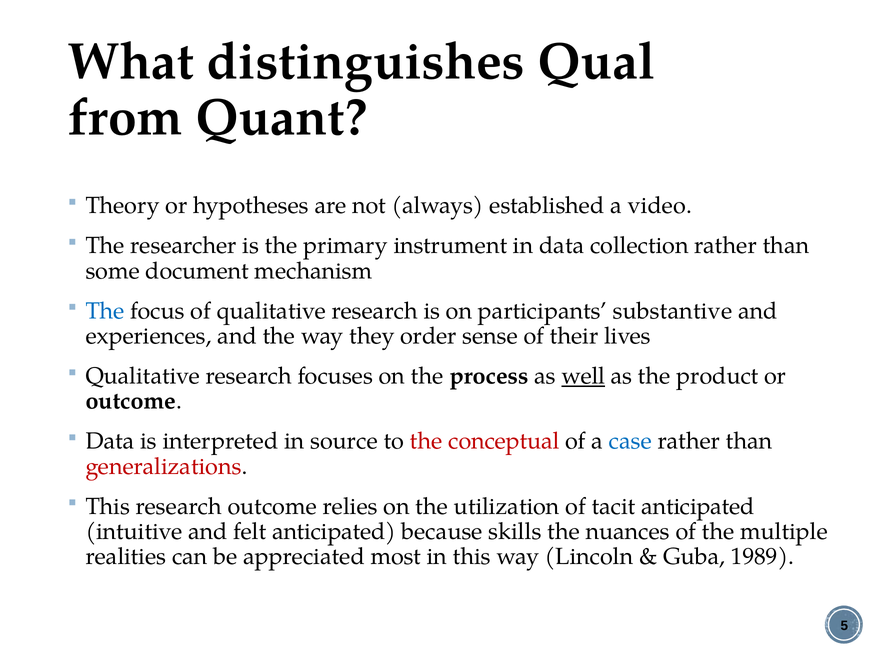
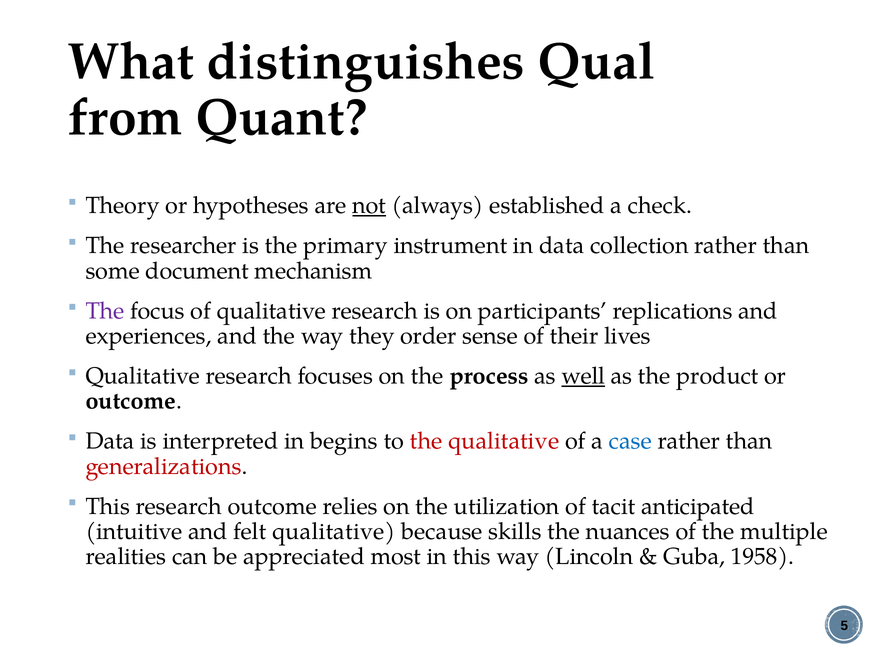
not underline: none -> present (369, 206)
video: video -> check (660, 206)
The colour: blue -> purple (105, 311)
substantive: substantive -> replications (672, 311)
source: source -> begins (344, 441)
the conceptual: conceptual -> qualitative (504, 441)
felt anticipated: anticipated -> qualitative (334, 531)
1989: 1989 -> 1958 (763, 557)
